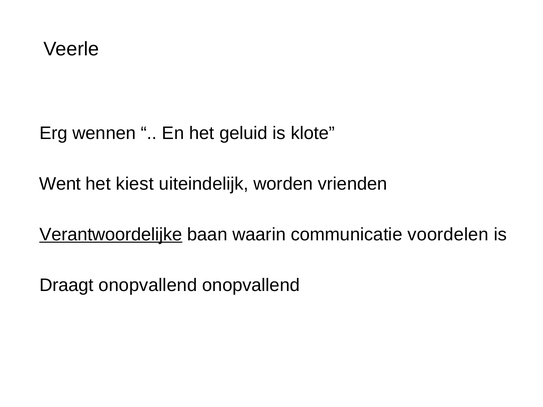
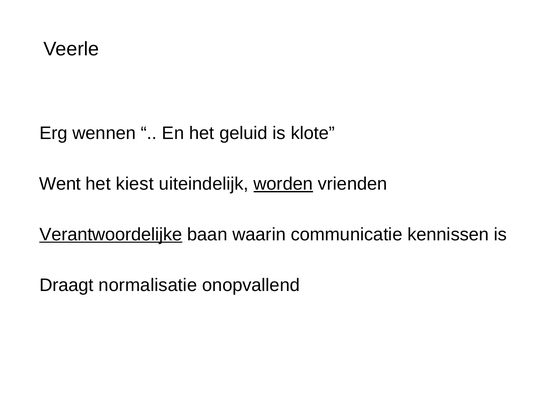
worden underline: none -> present (283, 184)
voordelen: voordelen -> kennissen (448, 235)
Draagt onopvallend: onopvallend -> normalisatie (148, 285)
